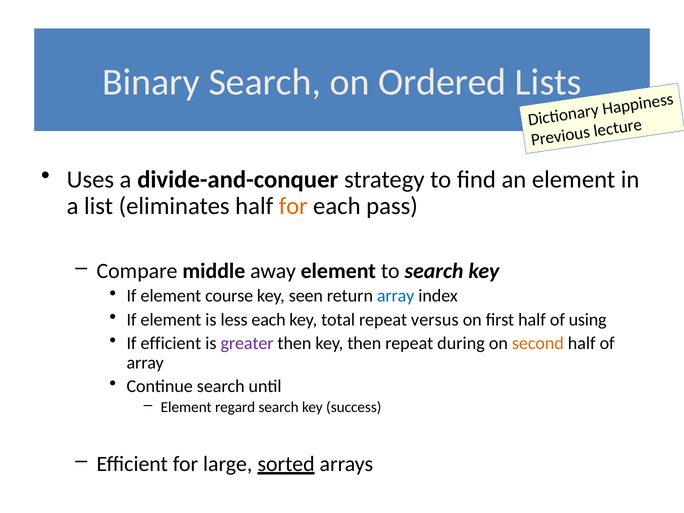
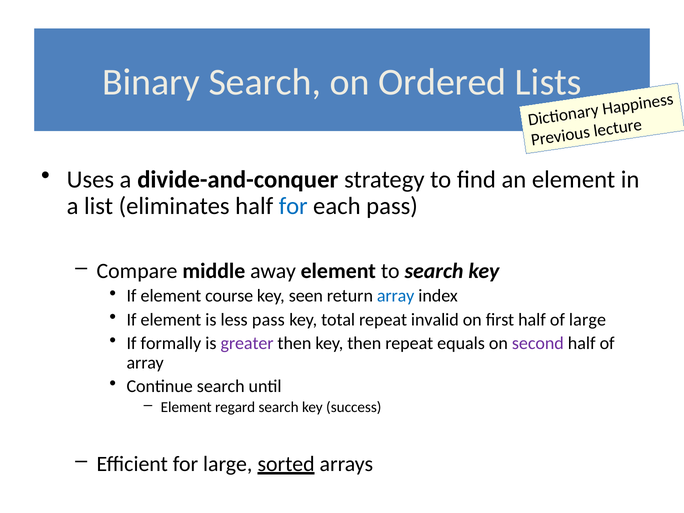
for colour: orange -> blue (293, 206)
less each: each -> pass (268, 320)
versus: versus -> invalid (435, 320)
of using: using -> large (587, 320)
If efficient: efficient -> formally (171, 343)
during: during -> equals (461, 343)
second colour: orange -> purple (538, 343)
